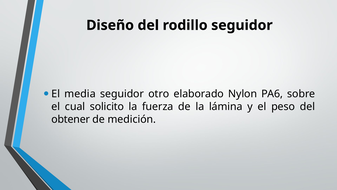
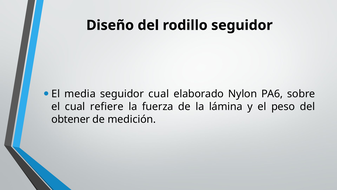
seguidor otro: otro -> cual (159, 94)
solicito: solicito -> refiere (107, 106)
